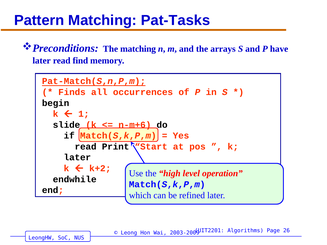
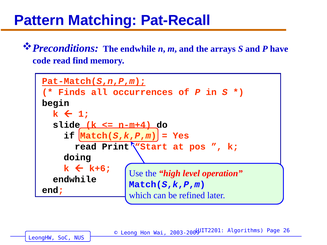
Pat-Tasks: Pat-Tasks -> Pat-Recall (176, 20)
The matching: matching -> endwhile (138, 49)
later: later -> code (42, 61)
n-m+6: n-m+6 -> n-m+4 (135, 125)
later: later -> doing (77, 158)
k+2: k+2 -> k+6 (100, 169)
